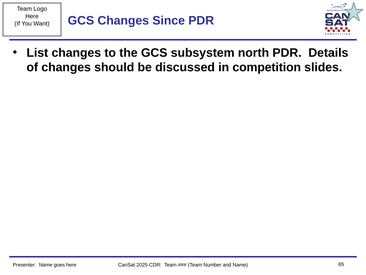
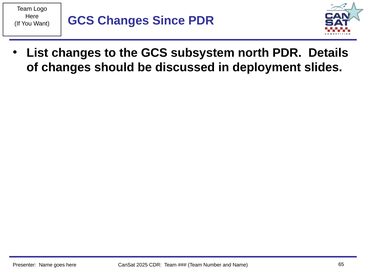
competition: competition -> deployment (267, 67)
